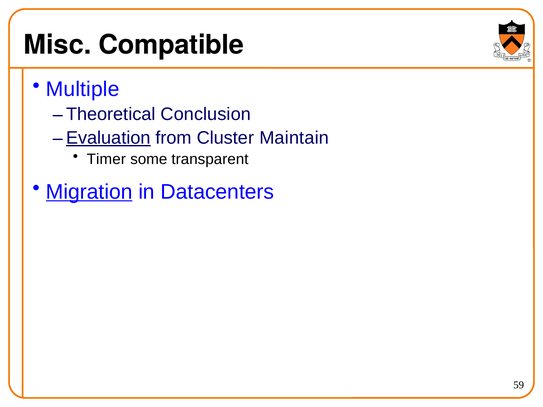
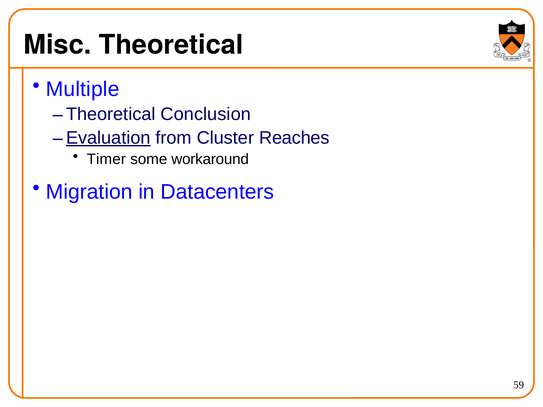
Misc Compatible: Compatible -> Theoretical (171, 45)
Maintain: Maintain -> Reaches (294, 138)
transparent: transparent -> workaround (210, 159)
Migration underline: present -> none (89, 192)
